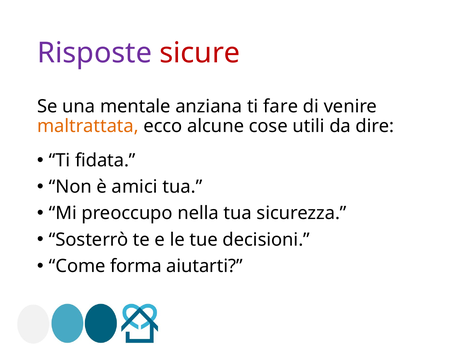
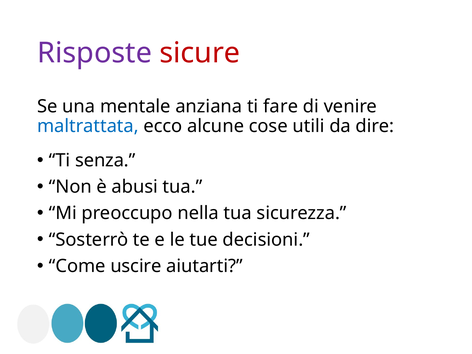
maltrattata colour: orange -> blue (88, 126)
fidata: fidata -> senza (105, 160)
amici: amici -> abusi (135, 187)
forma: forma -> uscire (136, 266)
